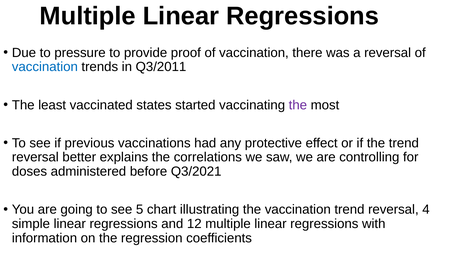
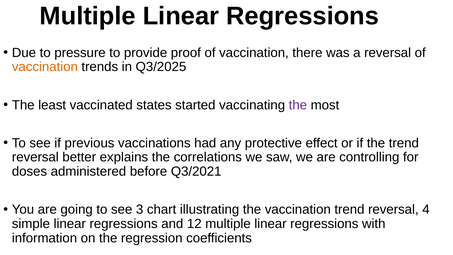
vaccination colour: blue -> orange (45, 67)
Q3/2011: Q3/2011 -> Q3/2025 (161, 67)
5: 5 -> 3 (140, 209)
